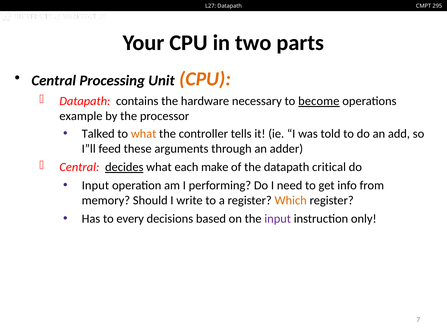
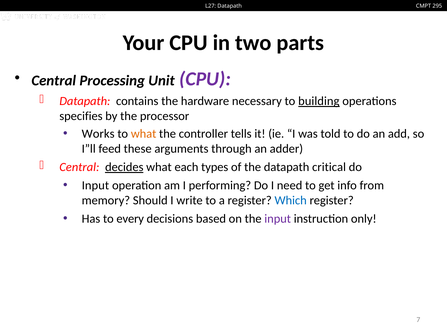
CPU colour: orange -> purple (205, 79)
become: become -> building (319, 101)
example: example -> specifies (81, 116)
Talked: Talked -> Works (98, 134)
make: make -> types (215, 167)
Which colour: orange -> blue (291, 201)
